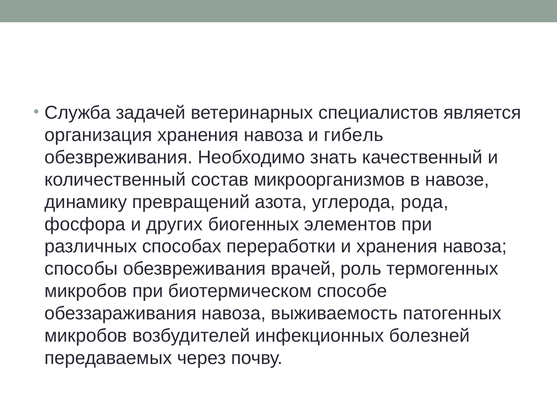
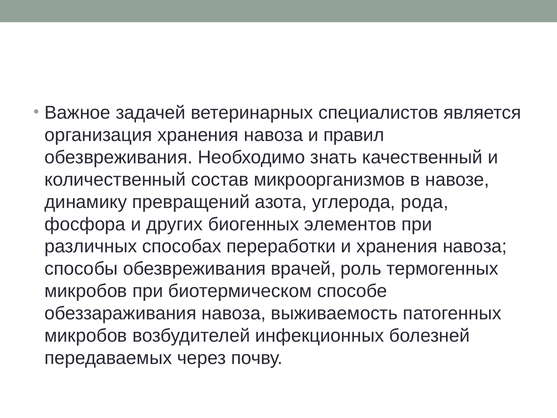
Служба: Служба -> Важное (78, 113)
гибель: гибель -> правил (354, 135)
